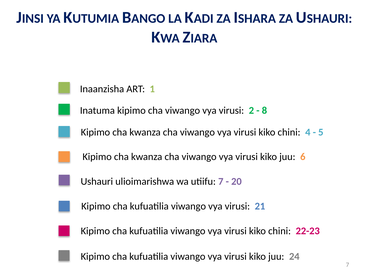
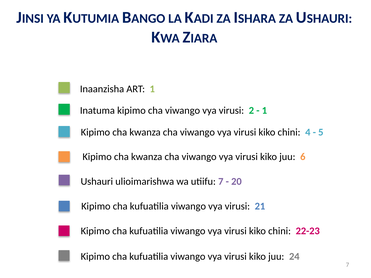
8: 8 -> 1 (264, 111)
